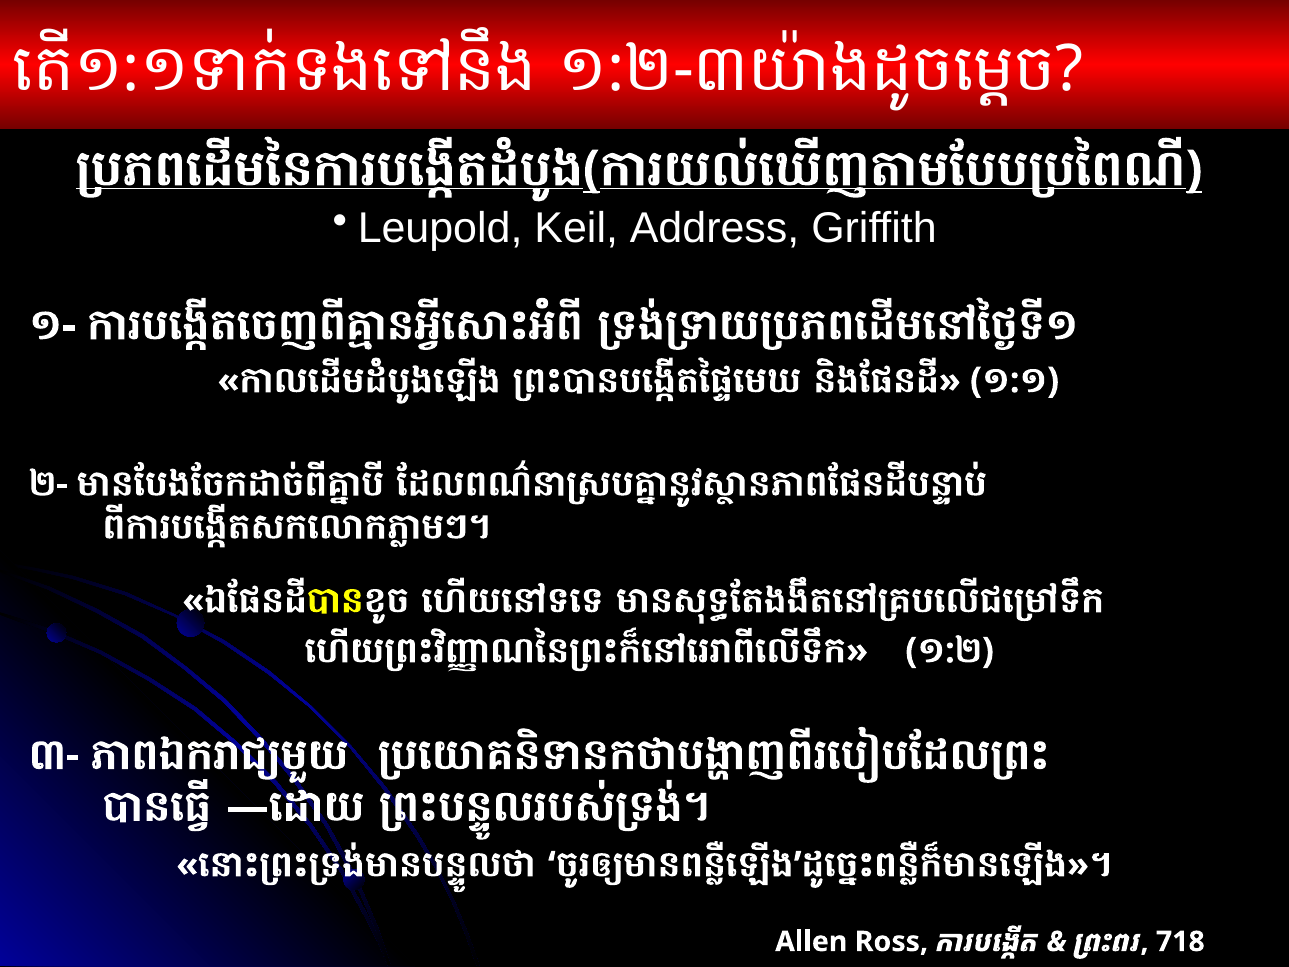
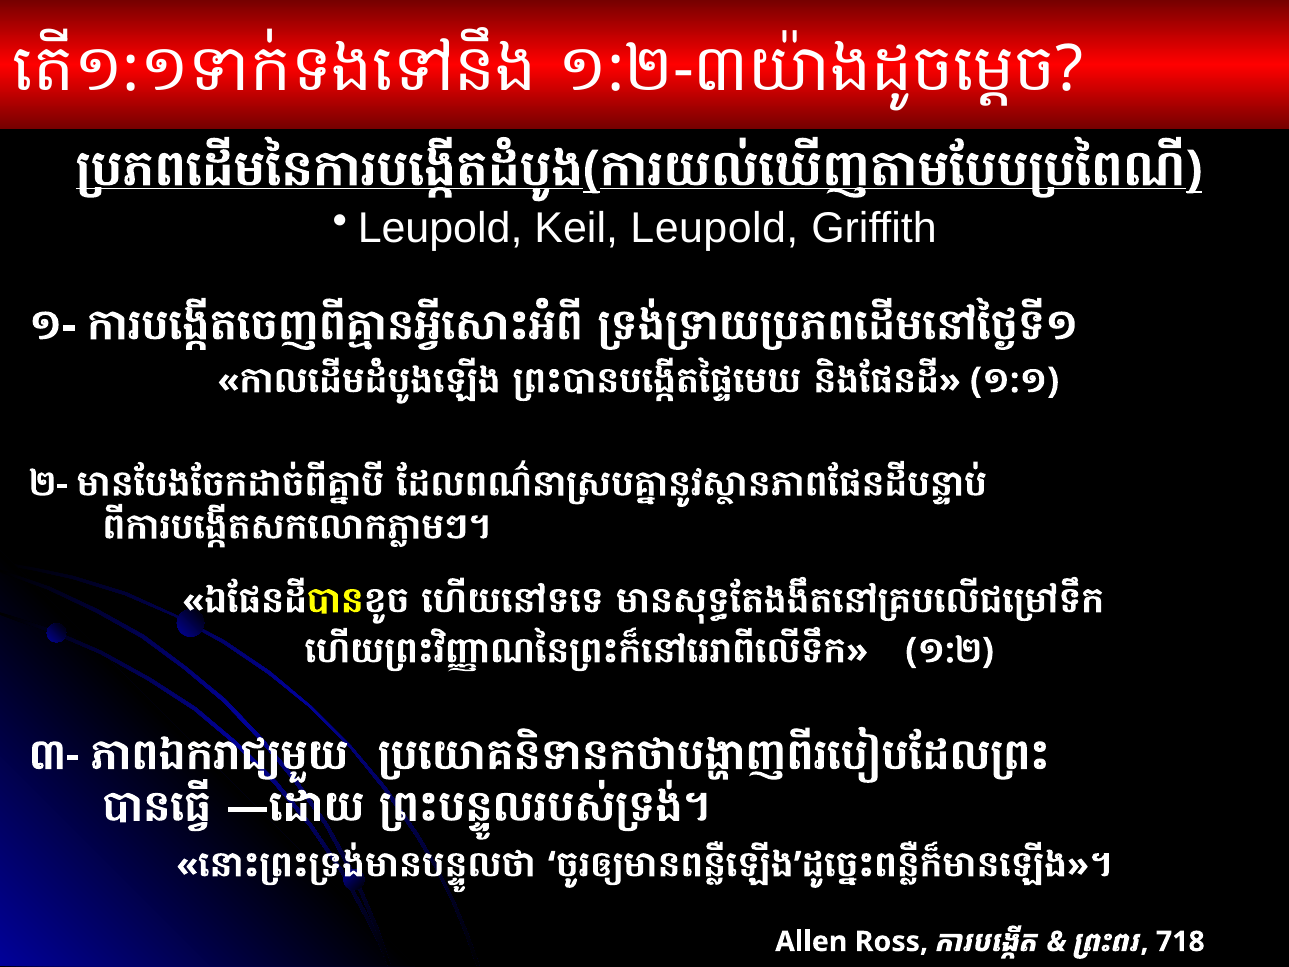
Keil Address: Address -> Leupold (714, 228)
